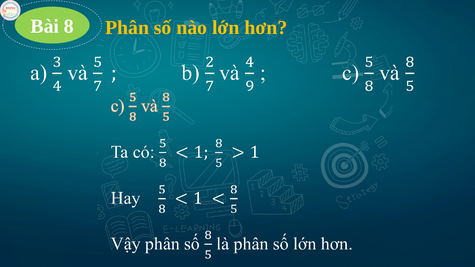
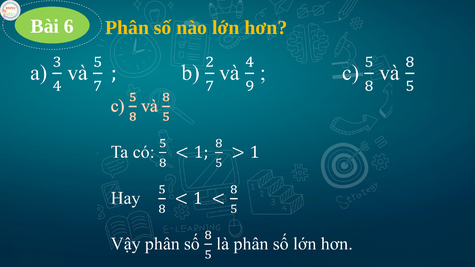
8: 8 -> 6 (69, 26)
